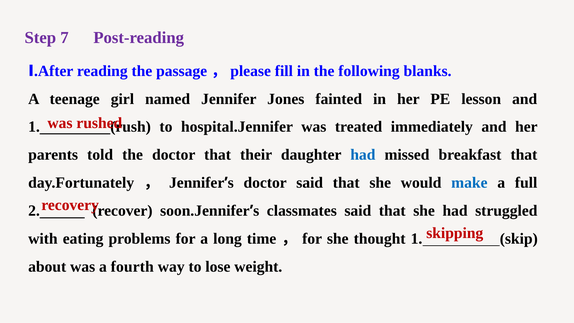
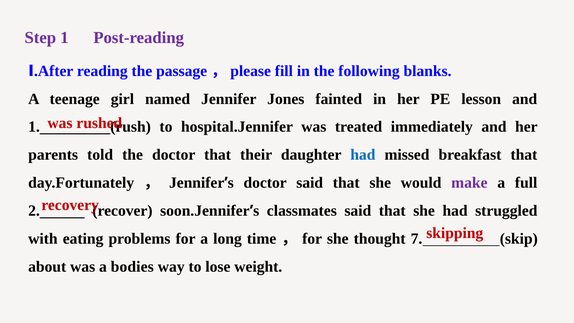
Step 7: 7 -> 1 (64, 38)
make colour: blue -> purple (469, 183)
thought 1: 1 -> 7 (417, 239)
fourth: fourth -> bodies (132, 267)
